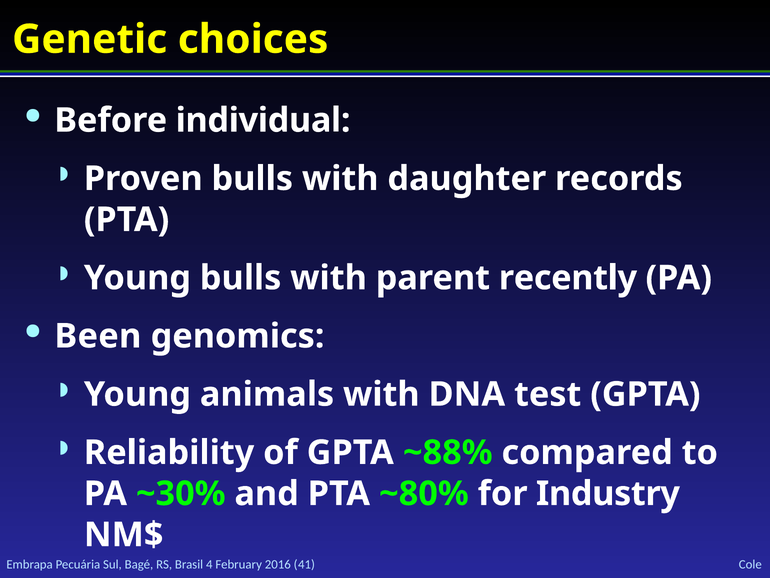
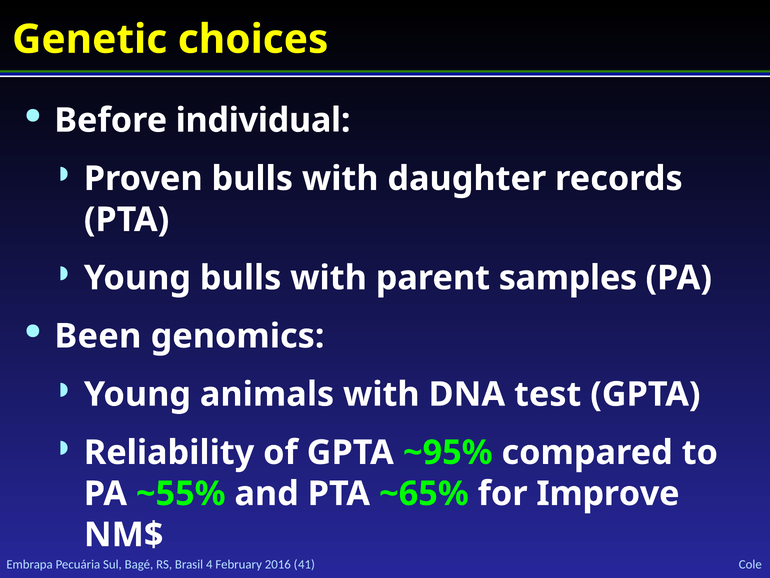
recently: recently -> samples (568, 278)
~88%: ~88% -> ~95% (448, 452)
~30%: ~30% -> ~55% (181, 493)
~80%: ~80% -> ~65% (424, 493)
Industry: Industry -> Improve (608, 493)
